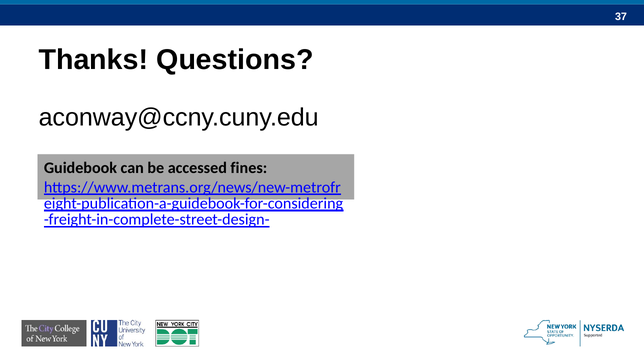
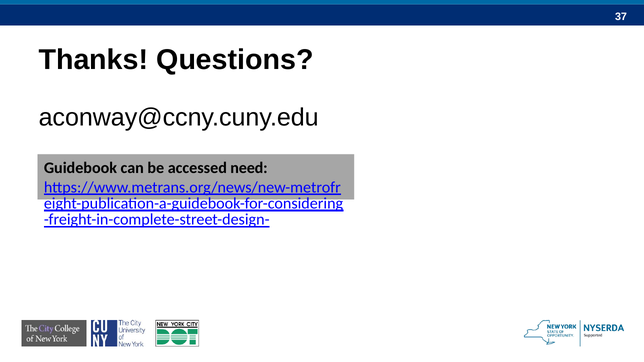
fines: fines -> need (249, 168)
